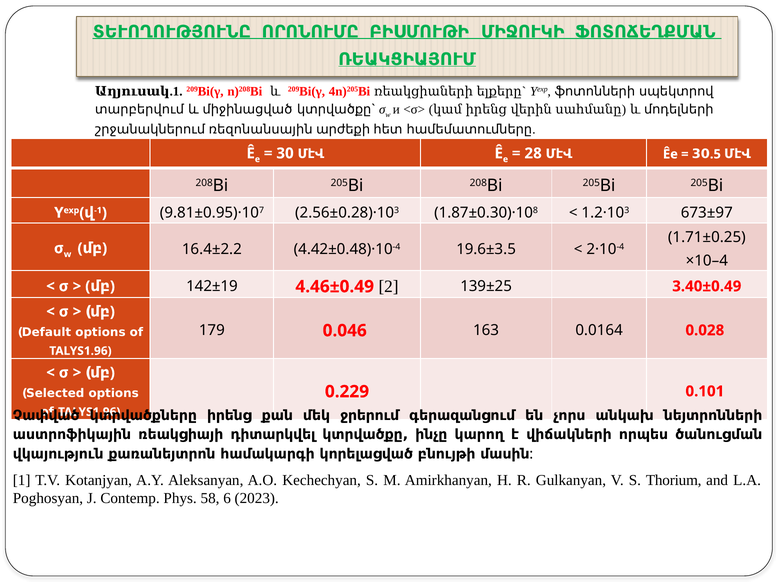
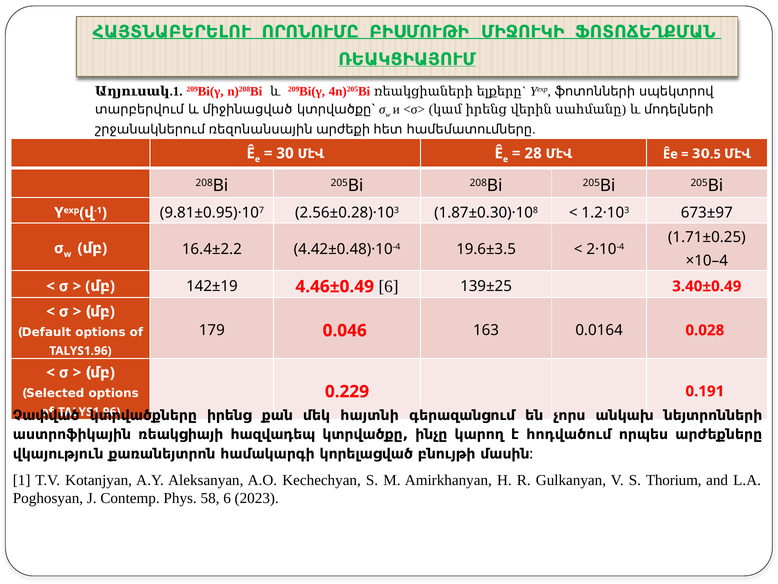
ՏԵՒՈՂՈՒԹՅՈՒՆԸ: ՏԵՒՈՂՈՒԹՅՈՒՆԸ -> ՀԱՅՏՆԱԲԵՐԵԼՈՒ (172, 32)
2: 2 -> 6 (389, 286)
0.101: 0.101 -> 0.191 (705, 391)
ջրերում: ջրերում -> հայտնի (370, 415)
դիտարկվել: դիտարկվել -> հազվադեպ (273, 434)
վիճակների: վիճակների -> հոդվածում (569, 434)
ծանուցման: ծանուցման -> արժեքները (719, 434)
